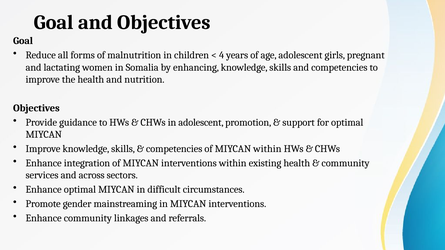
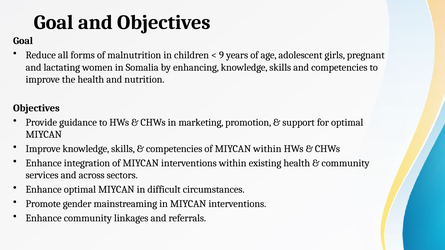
4: 4 -> 9 (221, 55)
in adolescent: adolescent -> marketing (201, 122)
